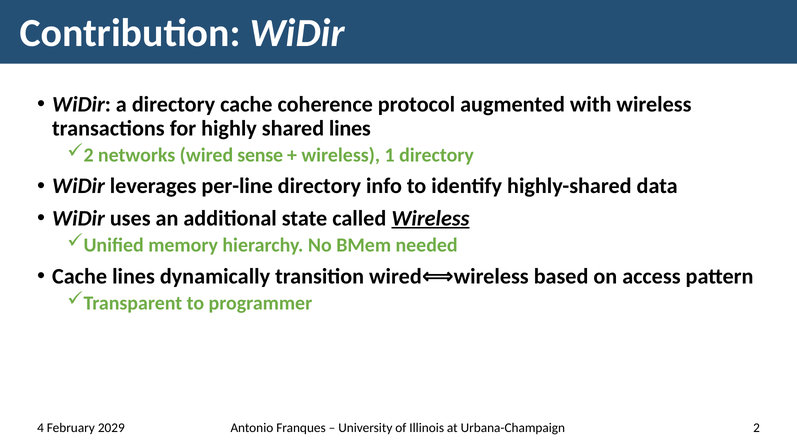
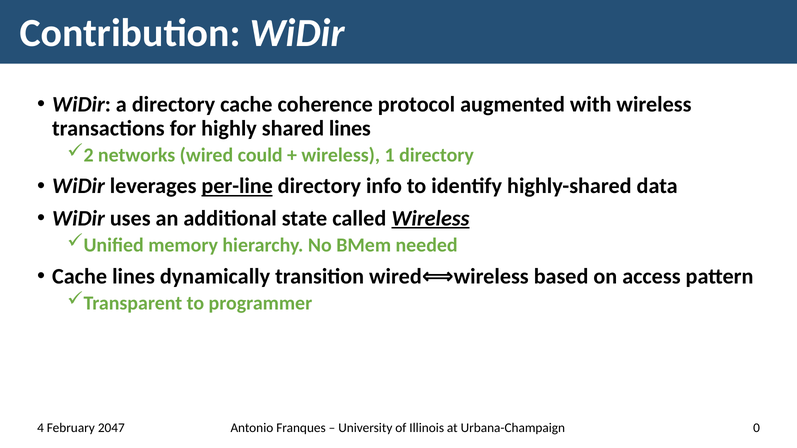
sense: sense -> could (260, 155)
per-line underline: none -> present (237, 186)
2029: 2029 -> 2047 (111, 428)
2: 2 -> 0 (757, 428)
